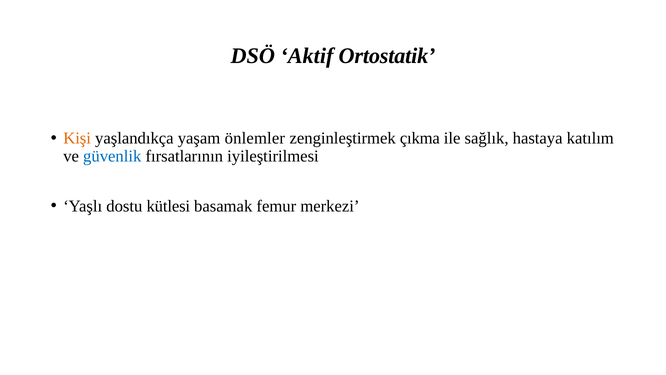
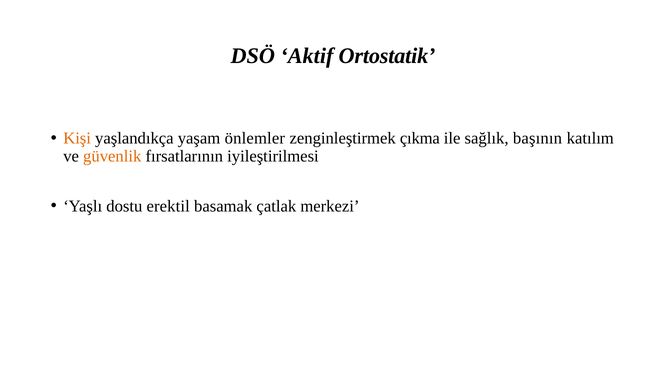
hastaya: hastaya -> başının (538, 138)
güvenlik colour: blue -> orange (112, 156)
kütlesi: kütlesi -> erektil (168, 206)
femur: femur -> çatlak (276, 206)
